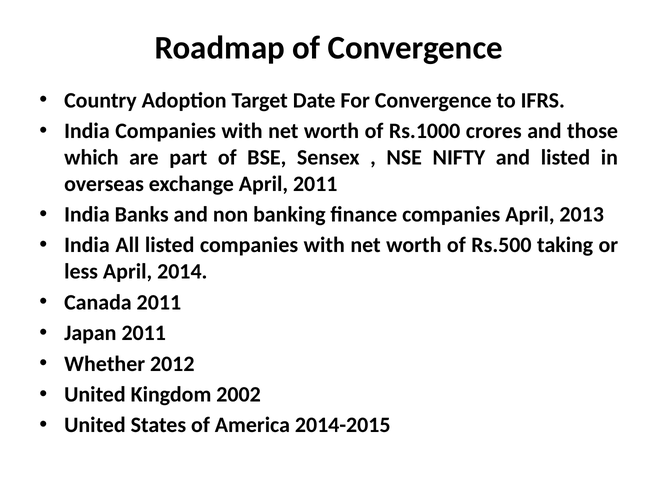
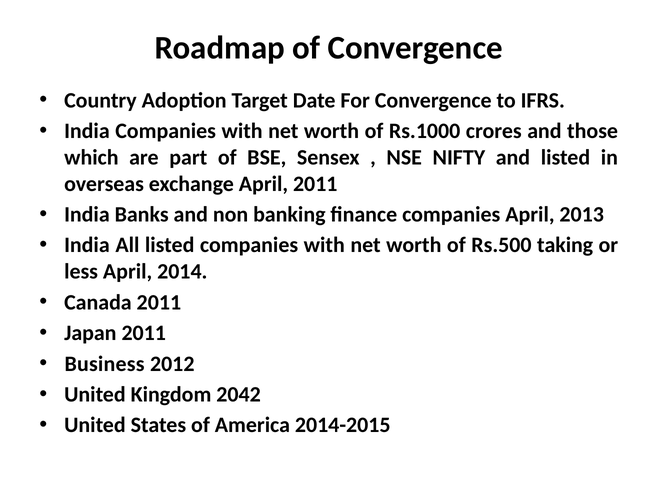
Whether: Whether -> Business (105, 363)
2002: 2002 -> 2042 (239, 394)
